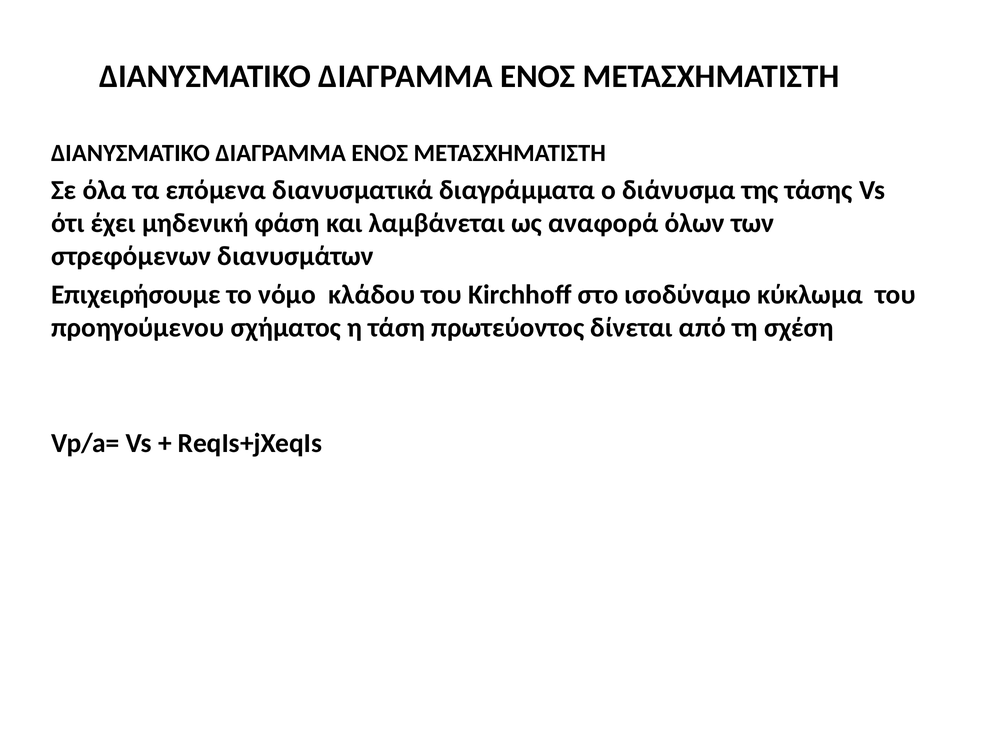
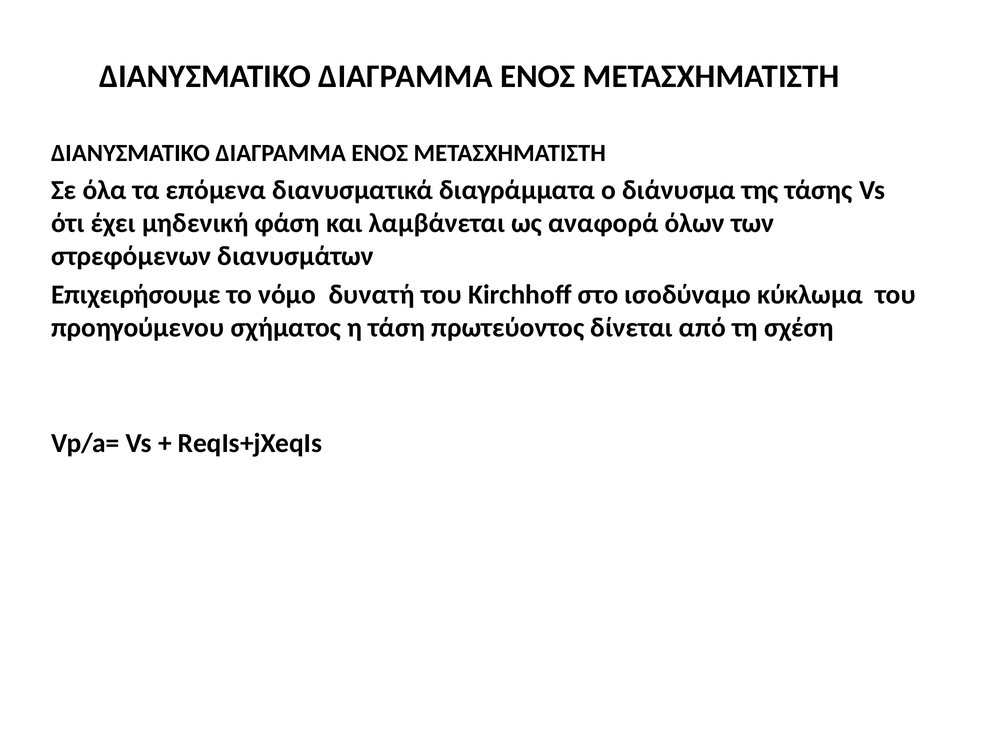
κλάδου: κλάδου -> δυνατή (371, 295)
